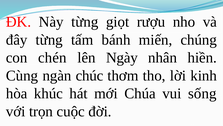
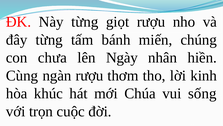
chén: chén -> chưa (52, 57)
ngàn chúc: chúc -> rượu (89, 75)
